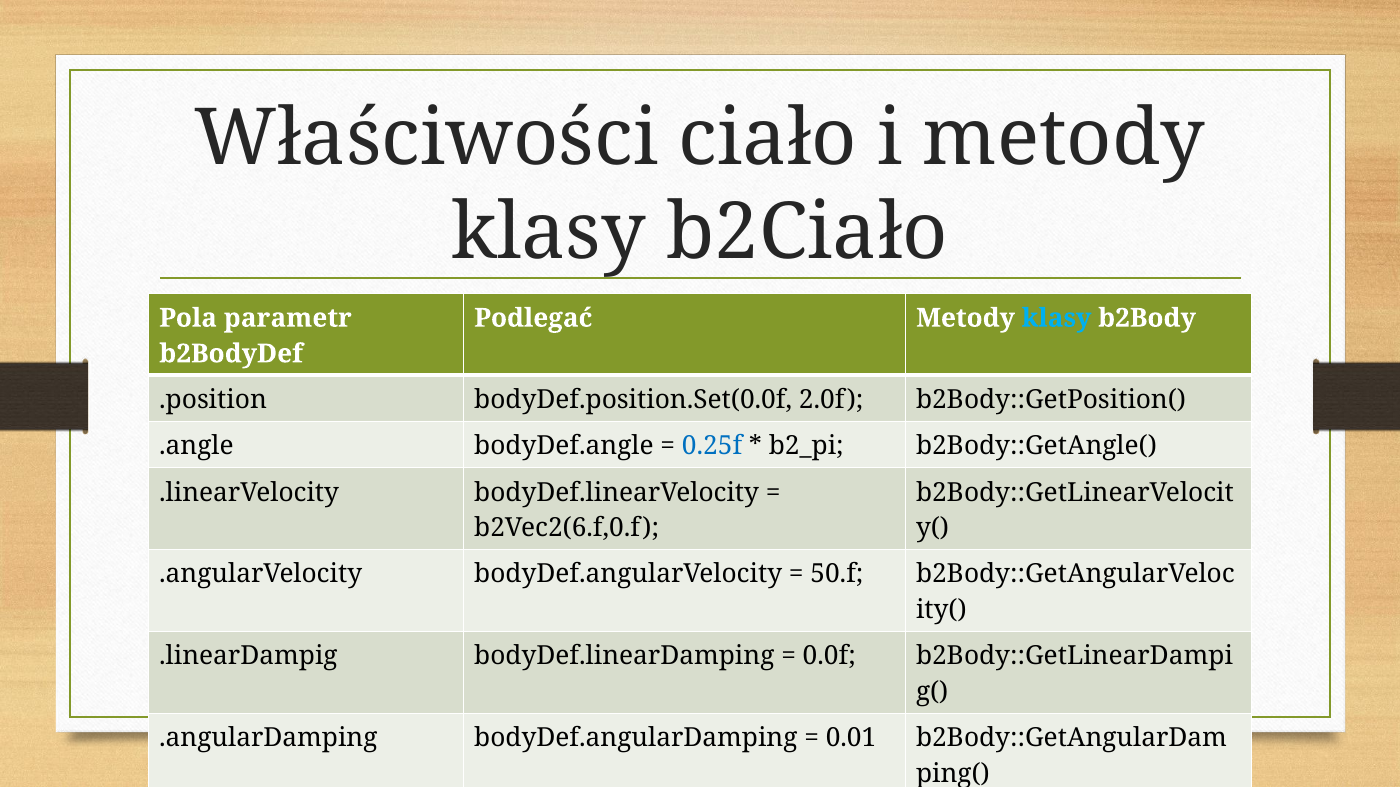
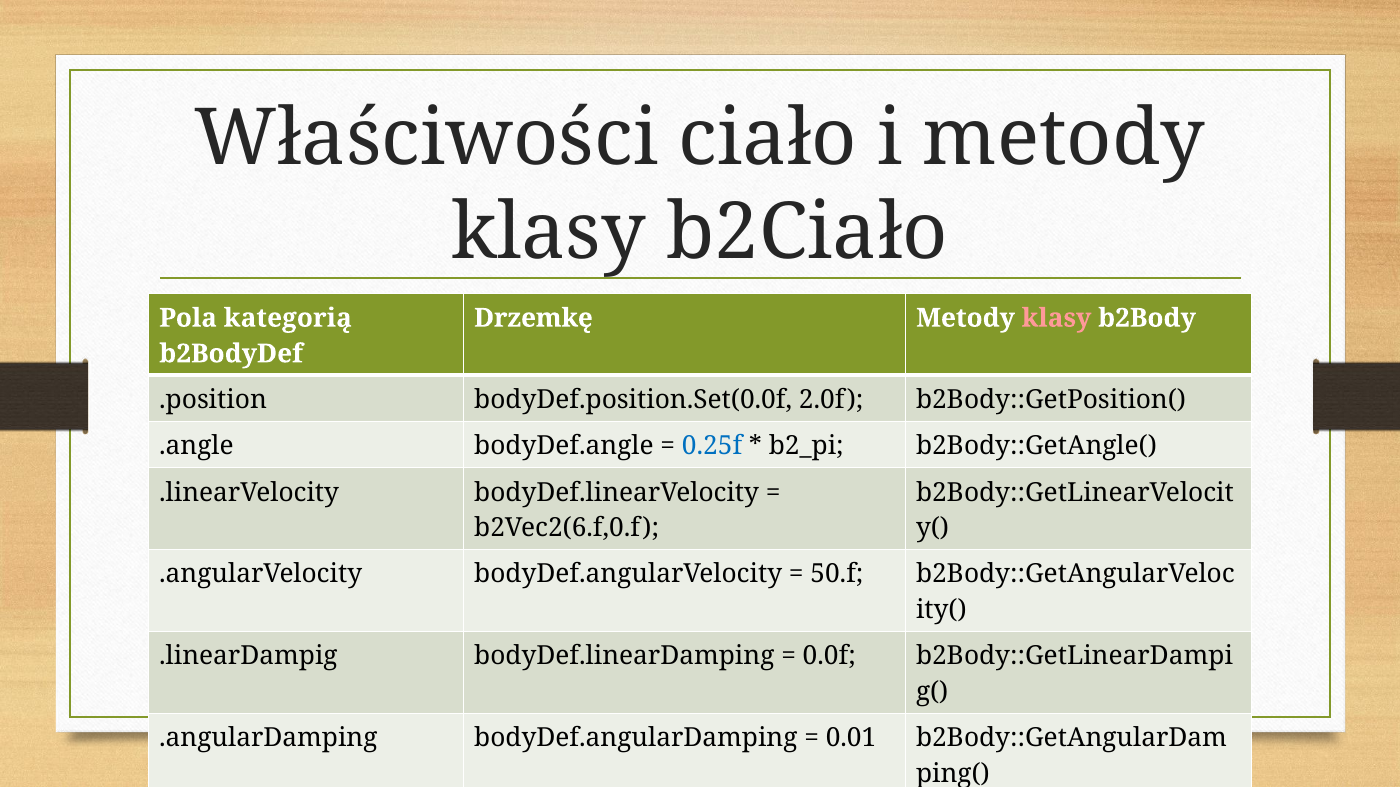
parametr: parametr -> kategorią (288, 318)
Podlegać: Podlegać -> Drzemkę (533, 318)
klasy colour: light blue -> pink (1056, 318)
